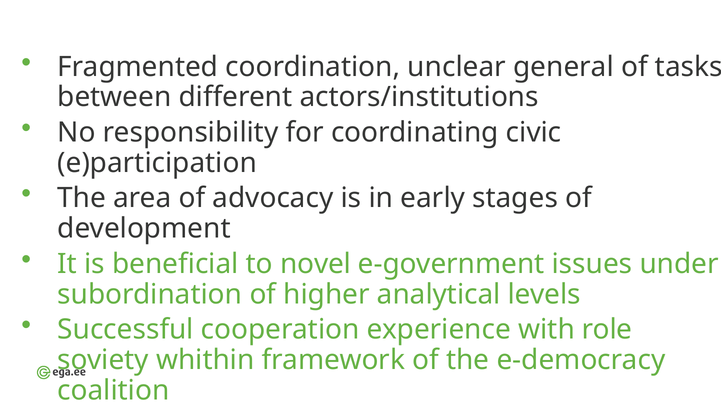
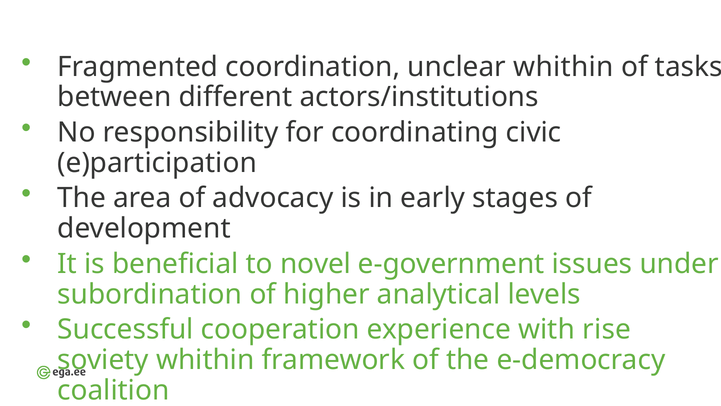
unclear general: general -> whithin (563, 67)
role: role -> rise (607, 329)
